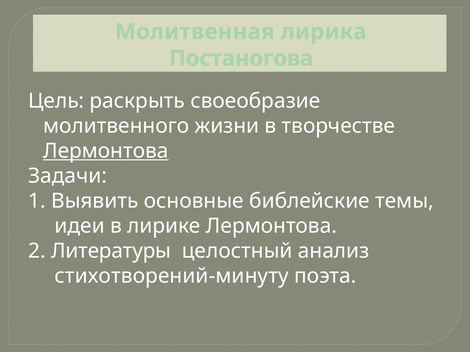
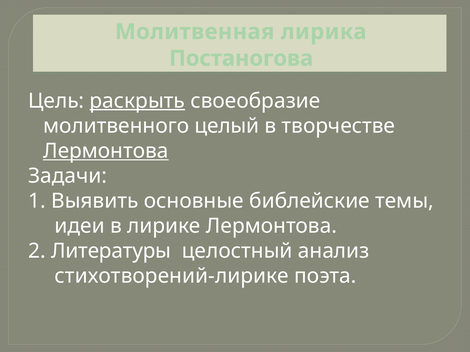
раскрыть underline: none -> present (137, 101)
жизни: жизни -> целый (227, 126)
стихотворений-минуту: стихотворений-минуту -> стихотворений-лирике (172, 276)
